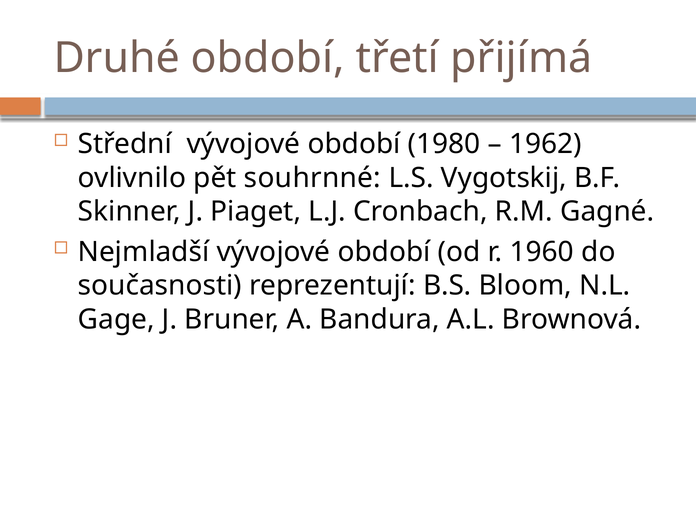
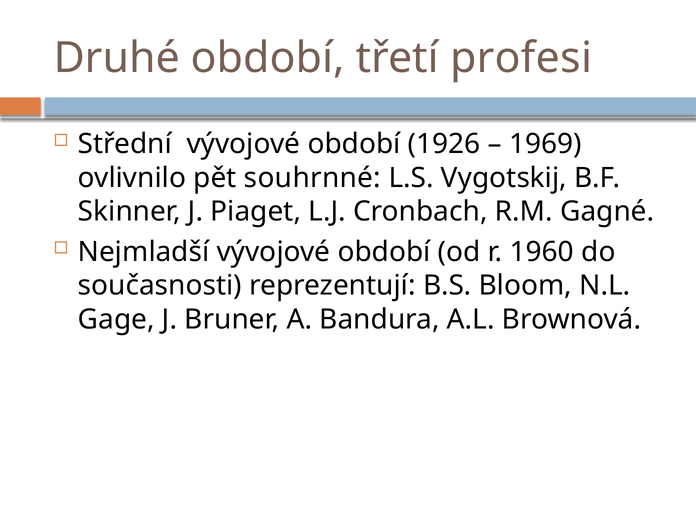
přijímá: přijímá -> profesi (521, 58)
1980: 1980 -> 1926 (444, 144)
1962: 1962 -> 1969 (545, 144)
